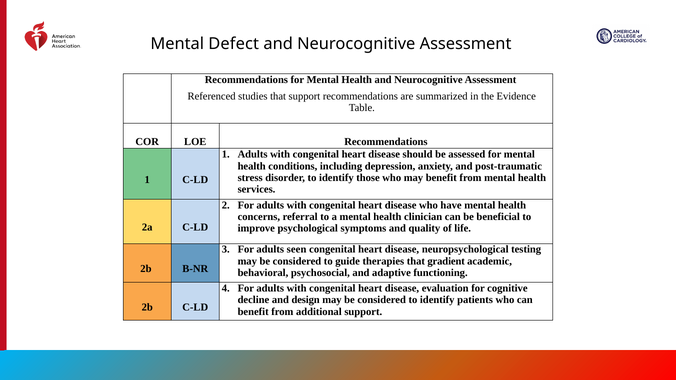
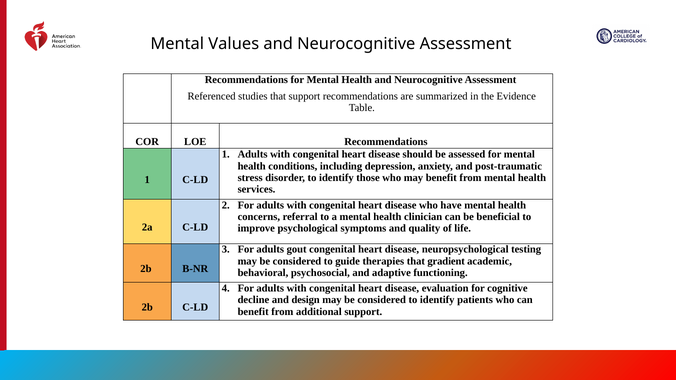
Defect: Defect -> Values (234, 44)
seen: seen -> gout (297, 250)
